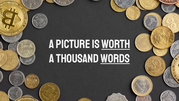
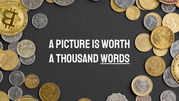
worth underline: present -> none (116, 44)
